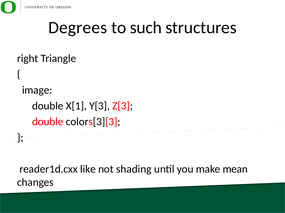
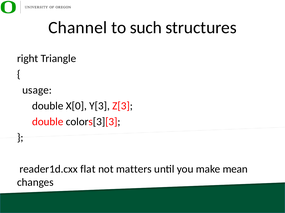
Degrees: Degrees -> Channel (78, 28)
image: image -> usage (37, 90)
X[1: X[1 -> X[0 (76, 106)
like: like -> flat (88, 170)
shading: shading -> matters (134, 170)
